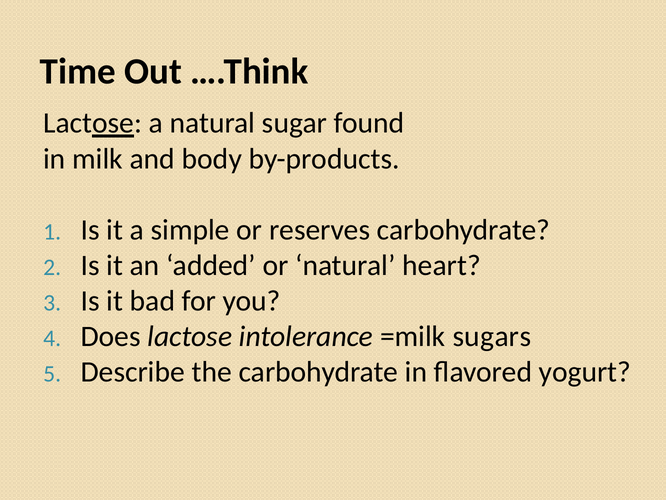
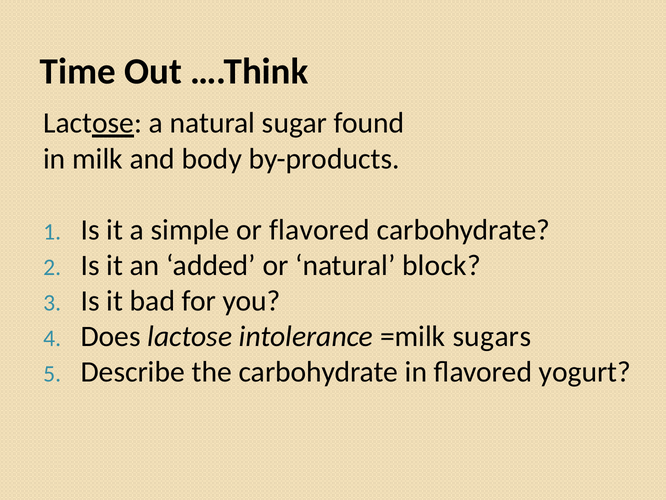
or reserves: reserves -> flavored (319, 230)
heart: heart -> block (442, 265)
